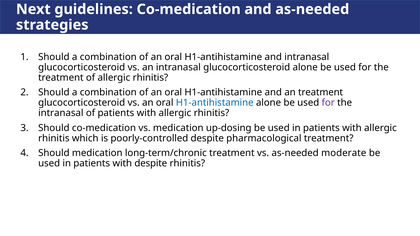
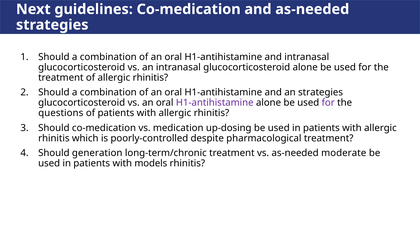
an treatment: treatment -> strategies (321, 92)
H1-antihistamine colour: blue -> purple (215, 103)
intranasal: intranasal -> questions (61, 113)
Should medication: medication -> generation (97, 153)
with despite: despite -> models (151, 163)
